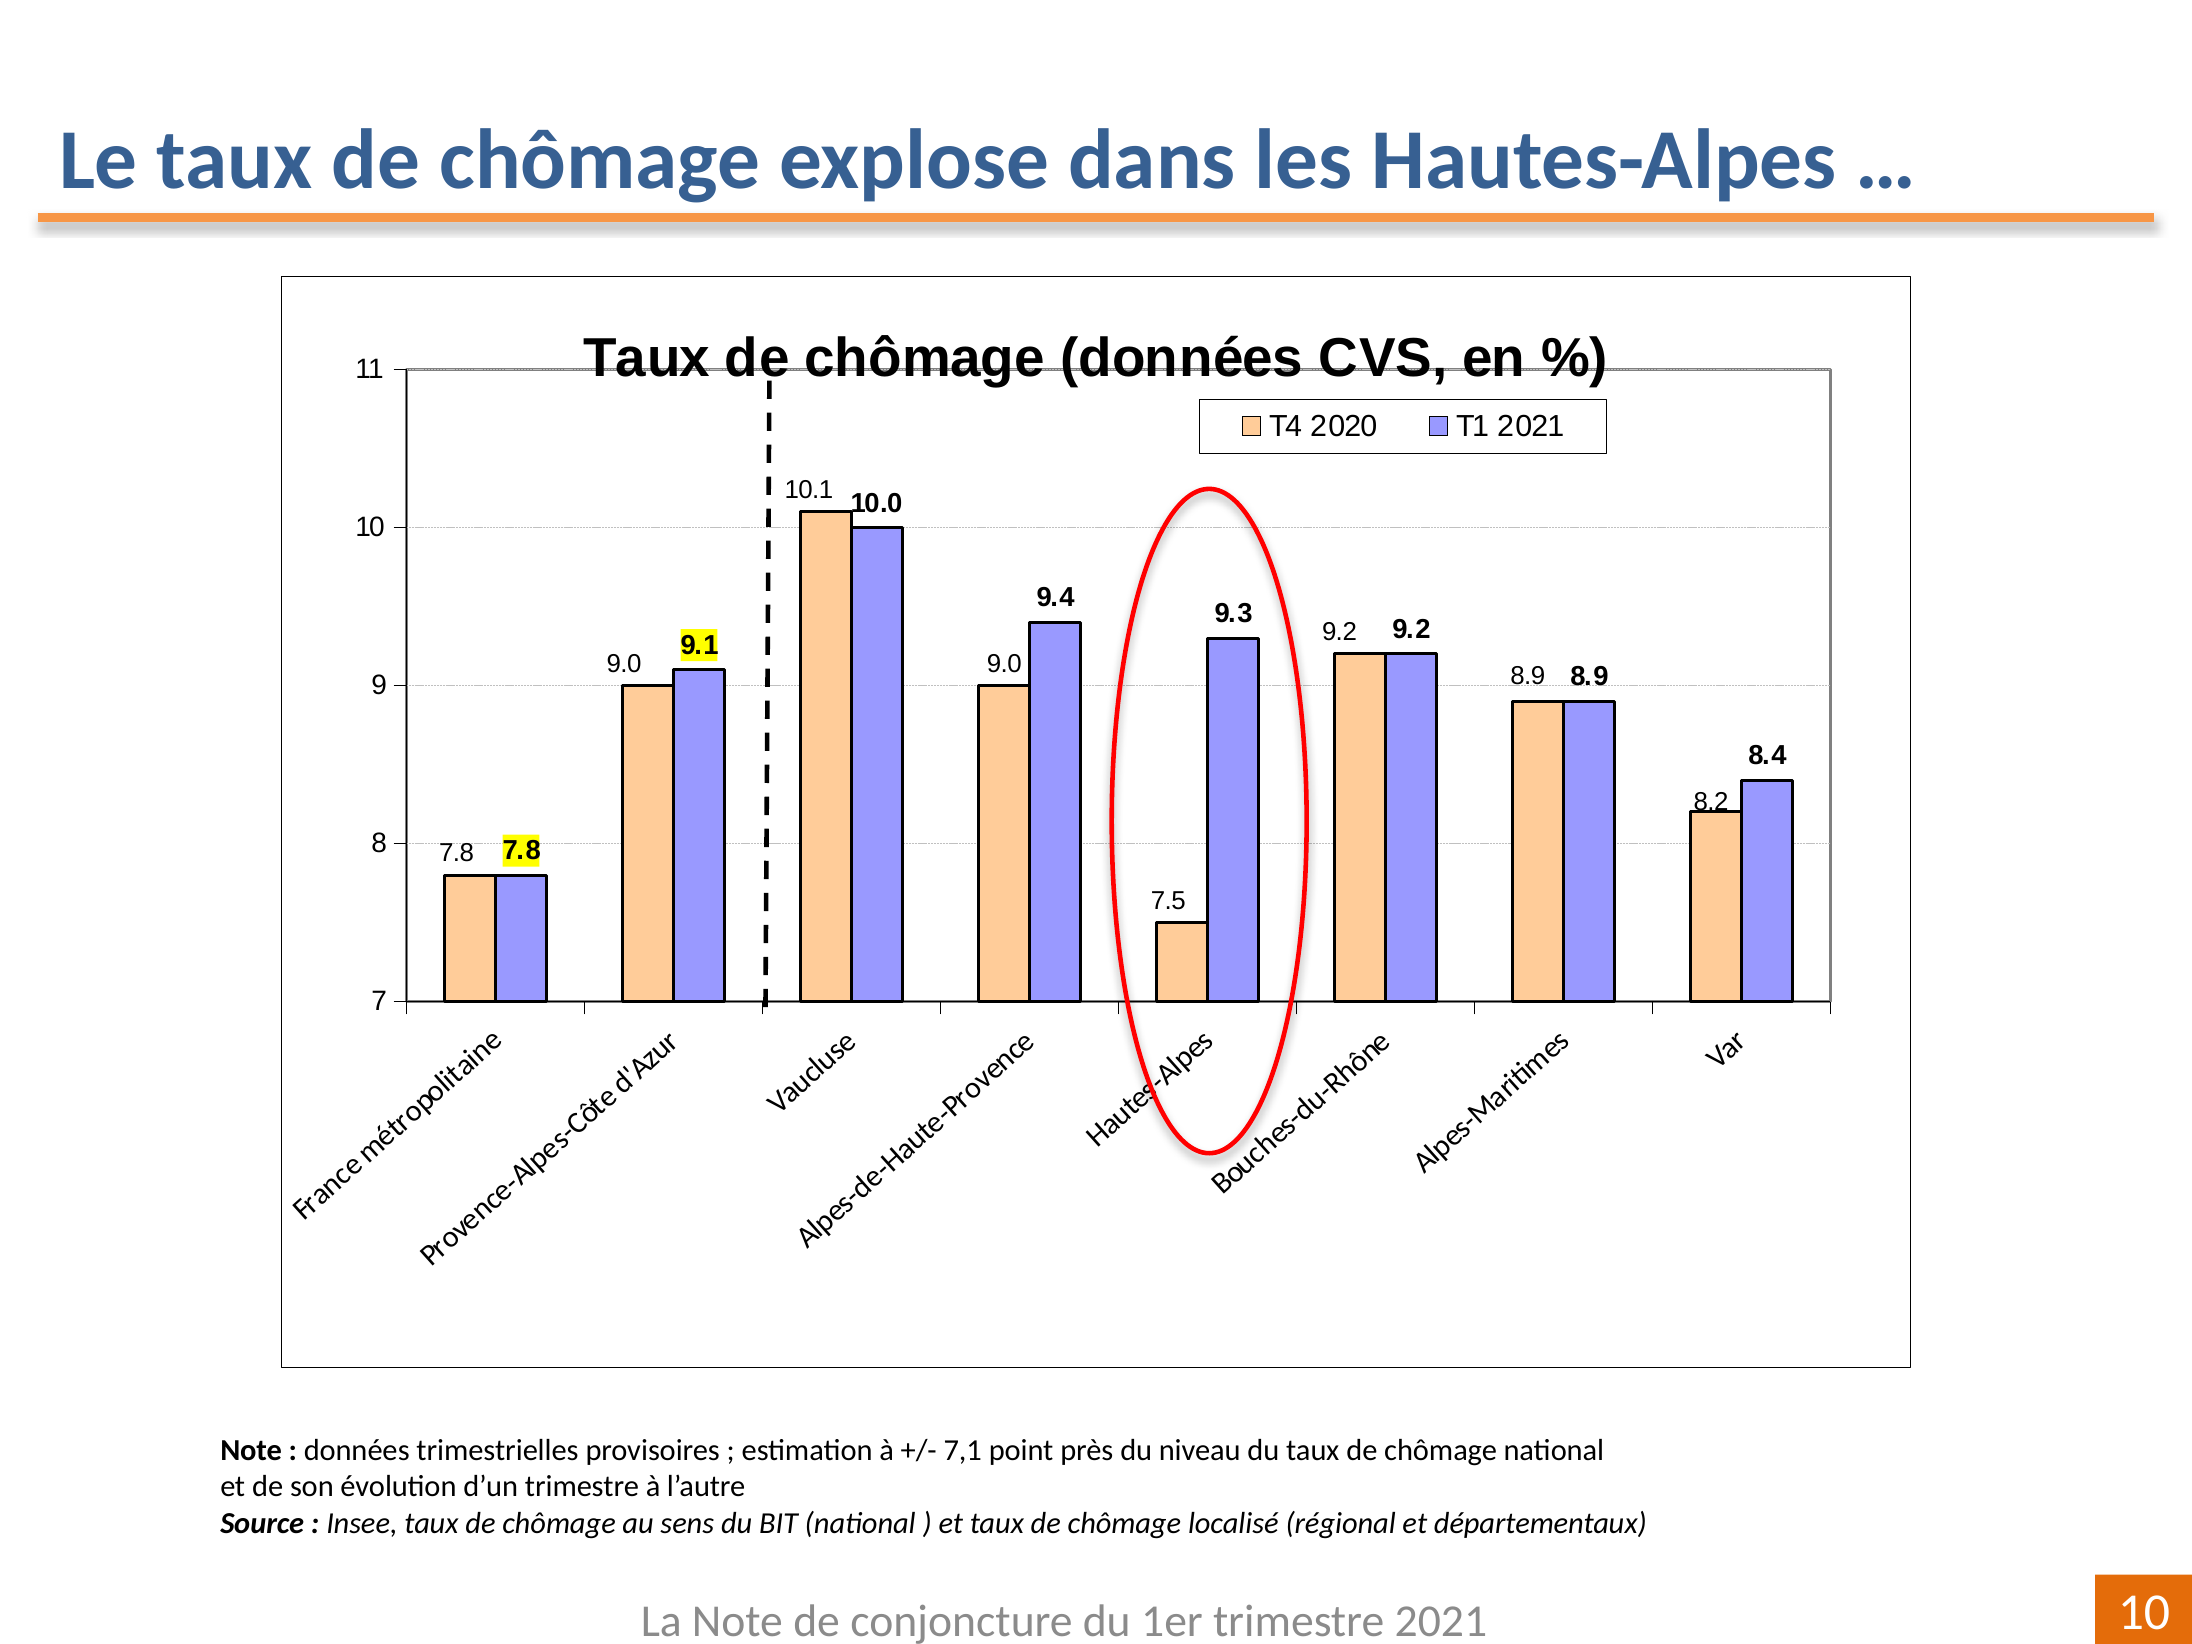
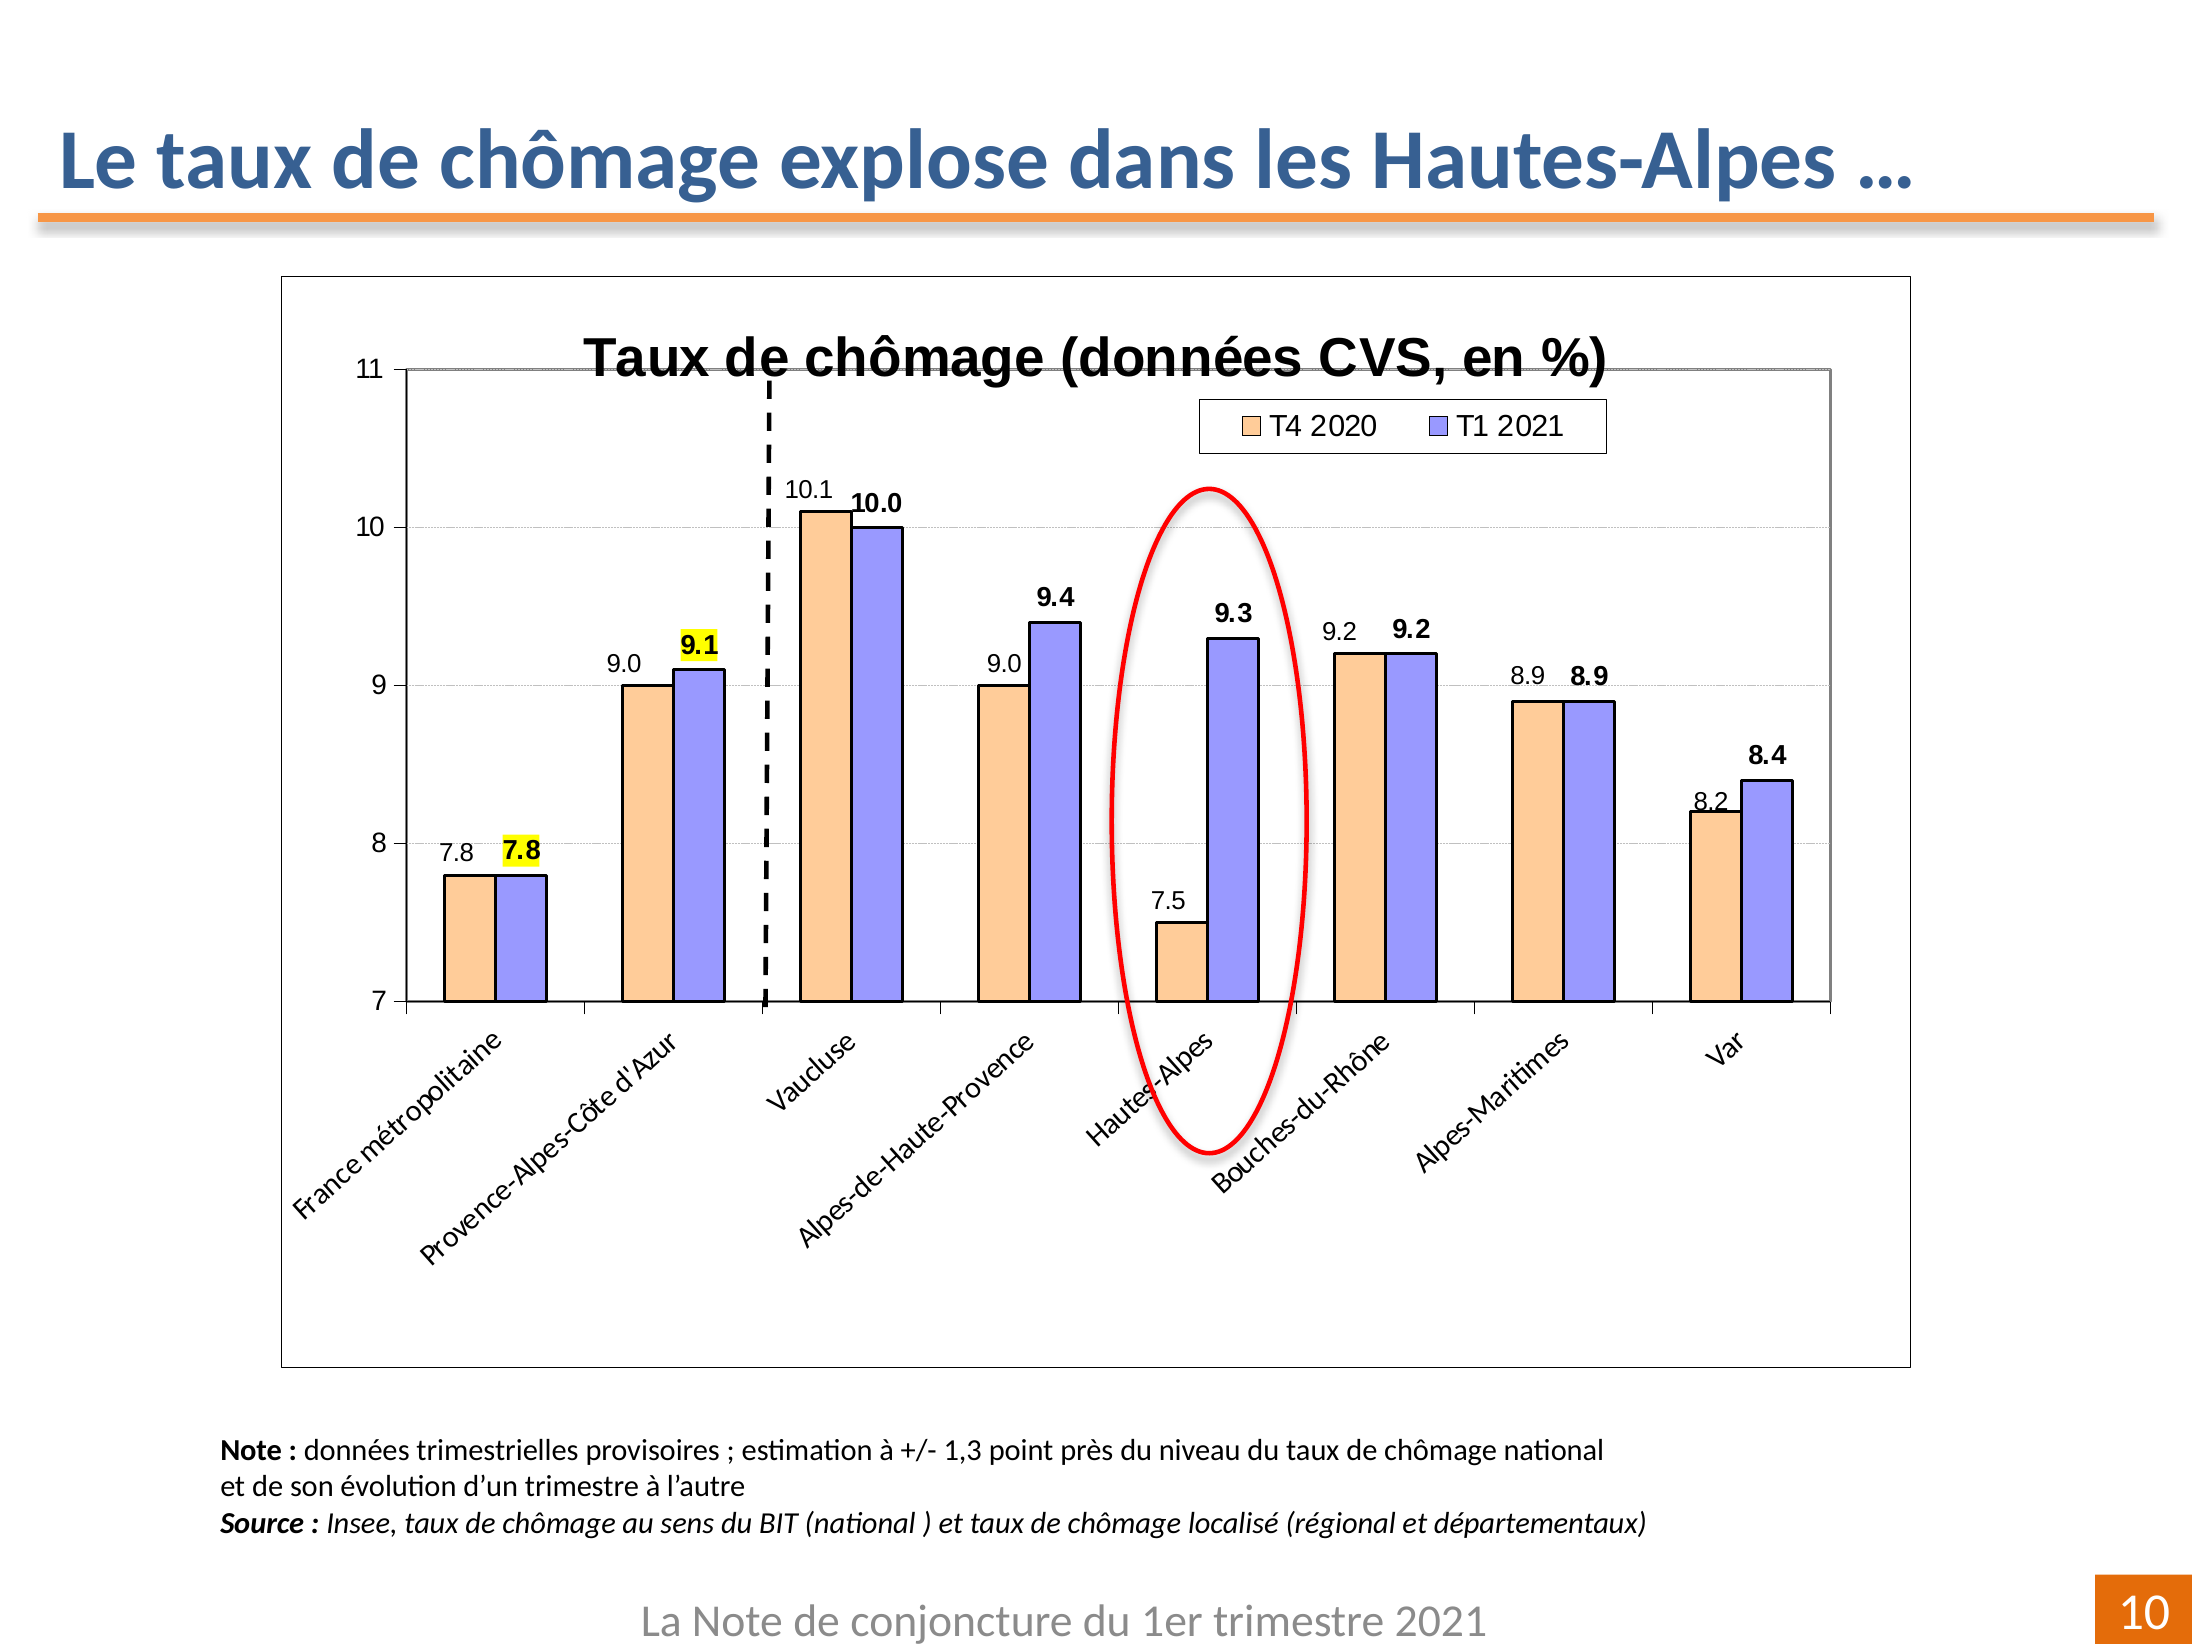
7,1: 7,1 -> 1,3 (963, 1450)
